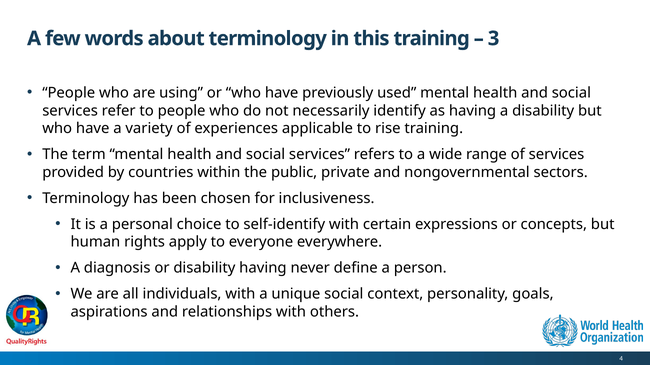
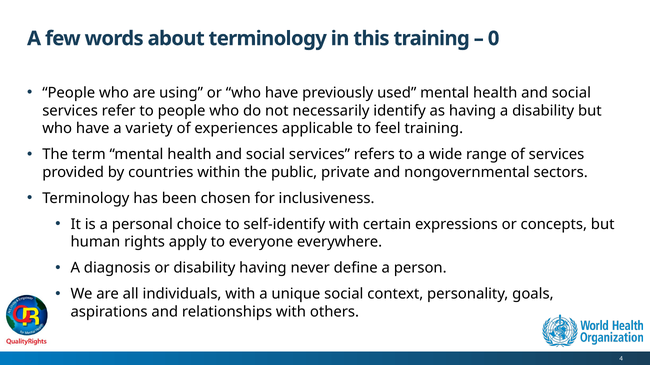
3: 3 -> 0 (494, 39)
rise: rise -> feel (388, 129)
